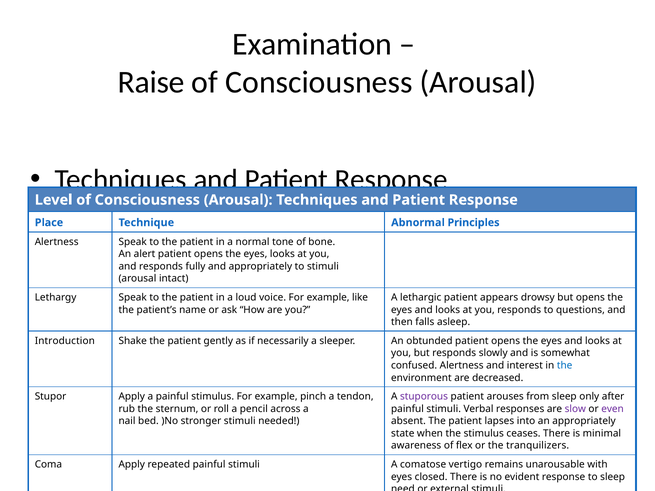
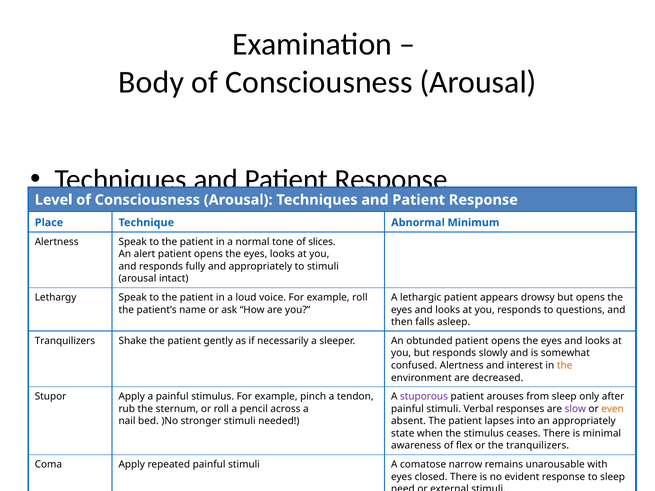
Raise: Raise -> Body (151, 82)
Principles: Principles -> Minimum (474, 223)
bone: bone -> slices (322, 242)
example like: like -> roll (360, 298)
Introduction: Introduction -> Tranquilizers (65, 341)
the colour: blue -> orange (565, 366)
even colour: purple -> orange (613, 409)
vertigo: vertigo -> narrow (465, 465)
